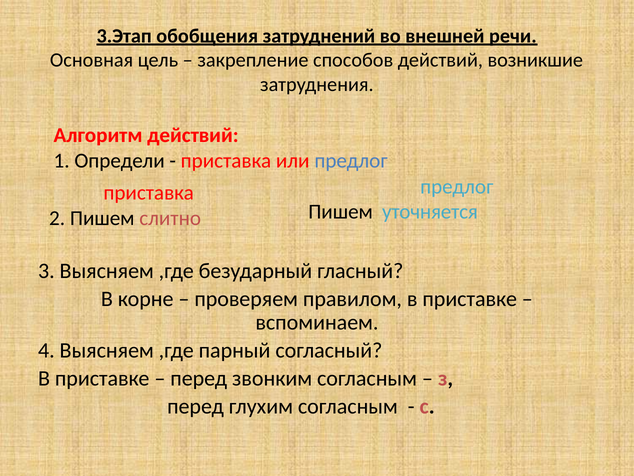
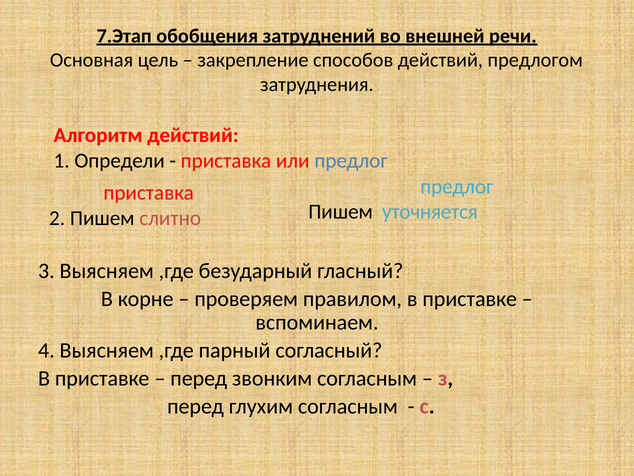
3.Этап: 3.Этап -> 7.Этап (124, 36)
возникшие: возникшие -> предлогом (535, 60)
